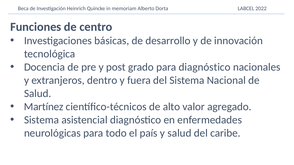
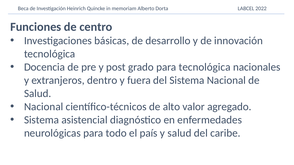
para diagnóstico: diagnóstico -> tecnológica (205, 67)
Martínez: Martínez -> Nacional (44, 107)
